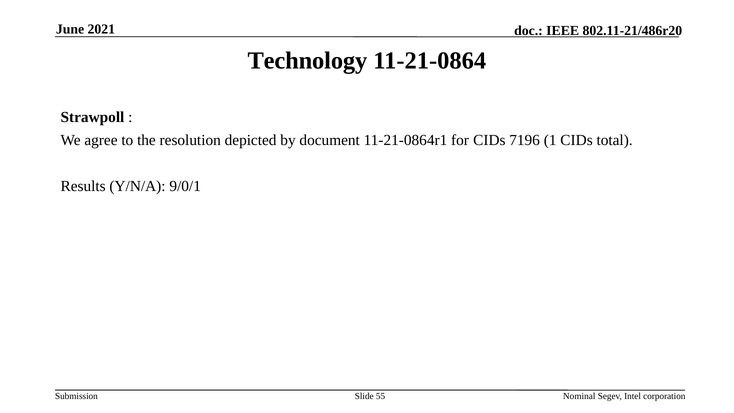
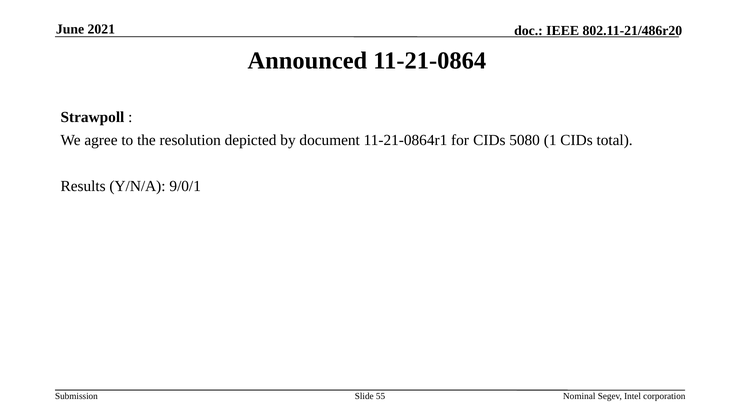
Technology: Technology -> Announced (307, 61)
7196: 7196 -> 5080 (525, 140)
